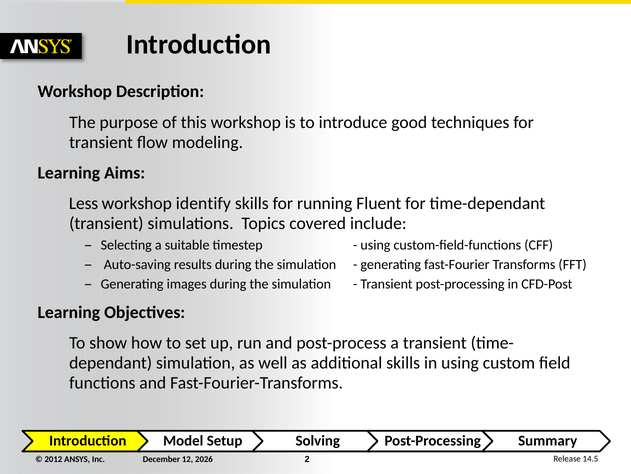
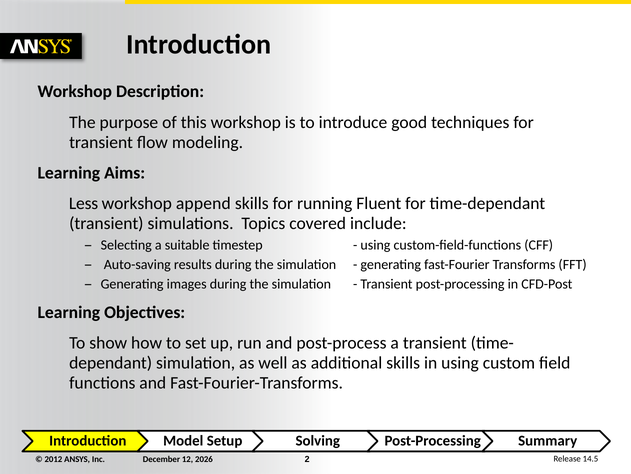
identify: identify -> append (203, 203)
